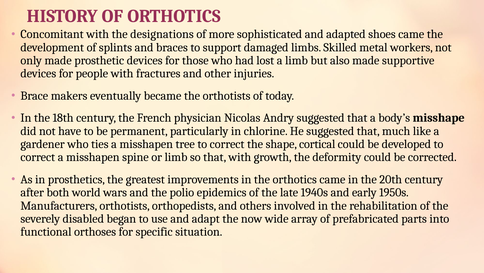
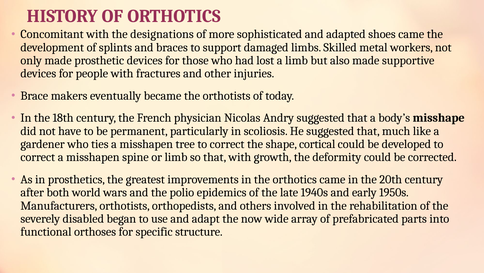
chlorine: chlorine -> scoliosis (266, 131)
situation: situation -> structure (199, 231)
